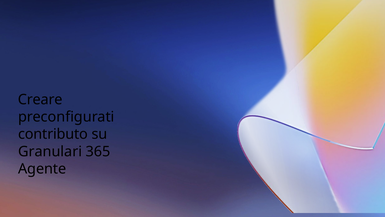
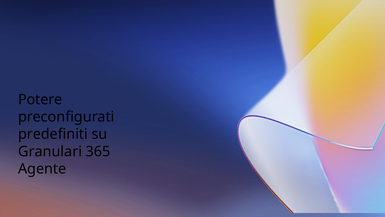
Creare: Creare -> Potere (40, 99)
contributo: contributo -> predefiniti (53, 134)
